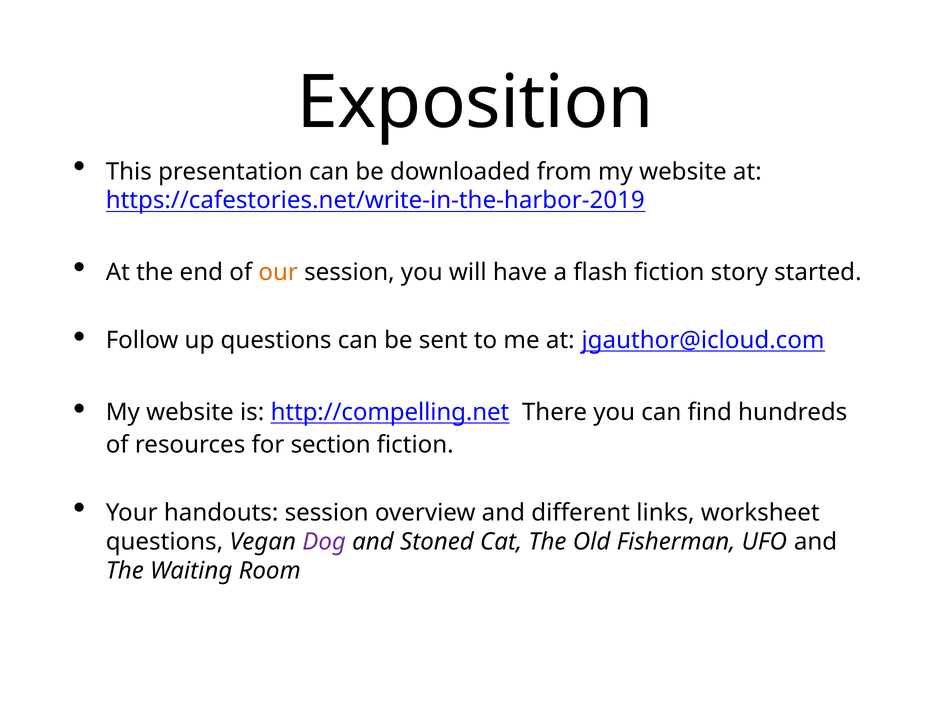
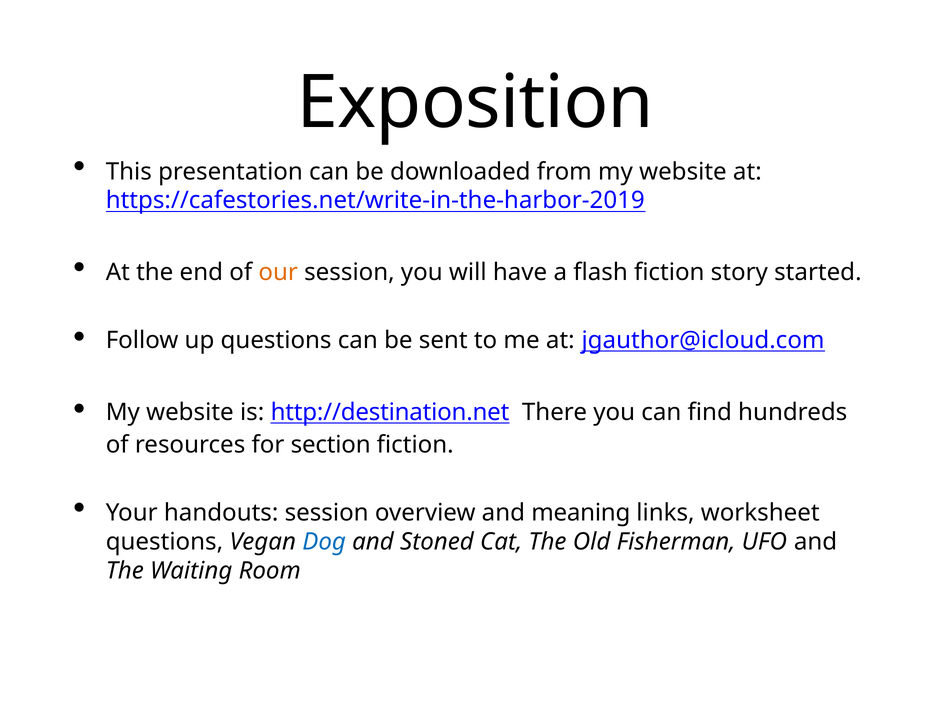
http://compelling.net: http://compelling.net -> http://destination.net (390, 412)
different: different -> meaning (581, 513)
Dog colour: purple -> blue (324, 542)
